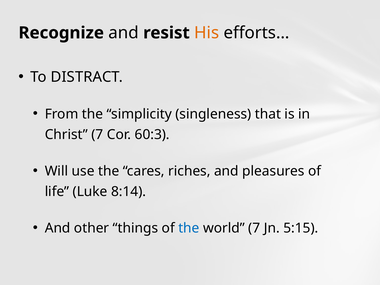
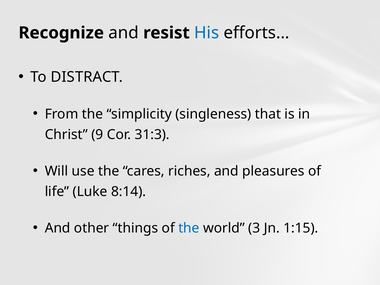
His colour: orange -> blue (207, 33)
Christ 7: 7 -> 9 (97, 135)
60:3: 60:3 -> 31:3 (152, 135)
world 7: 7 -> 3 (254, 228)
5:15: 5:15 -> 1:15 (301, 228)
